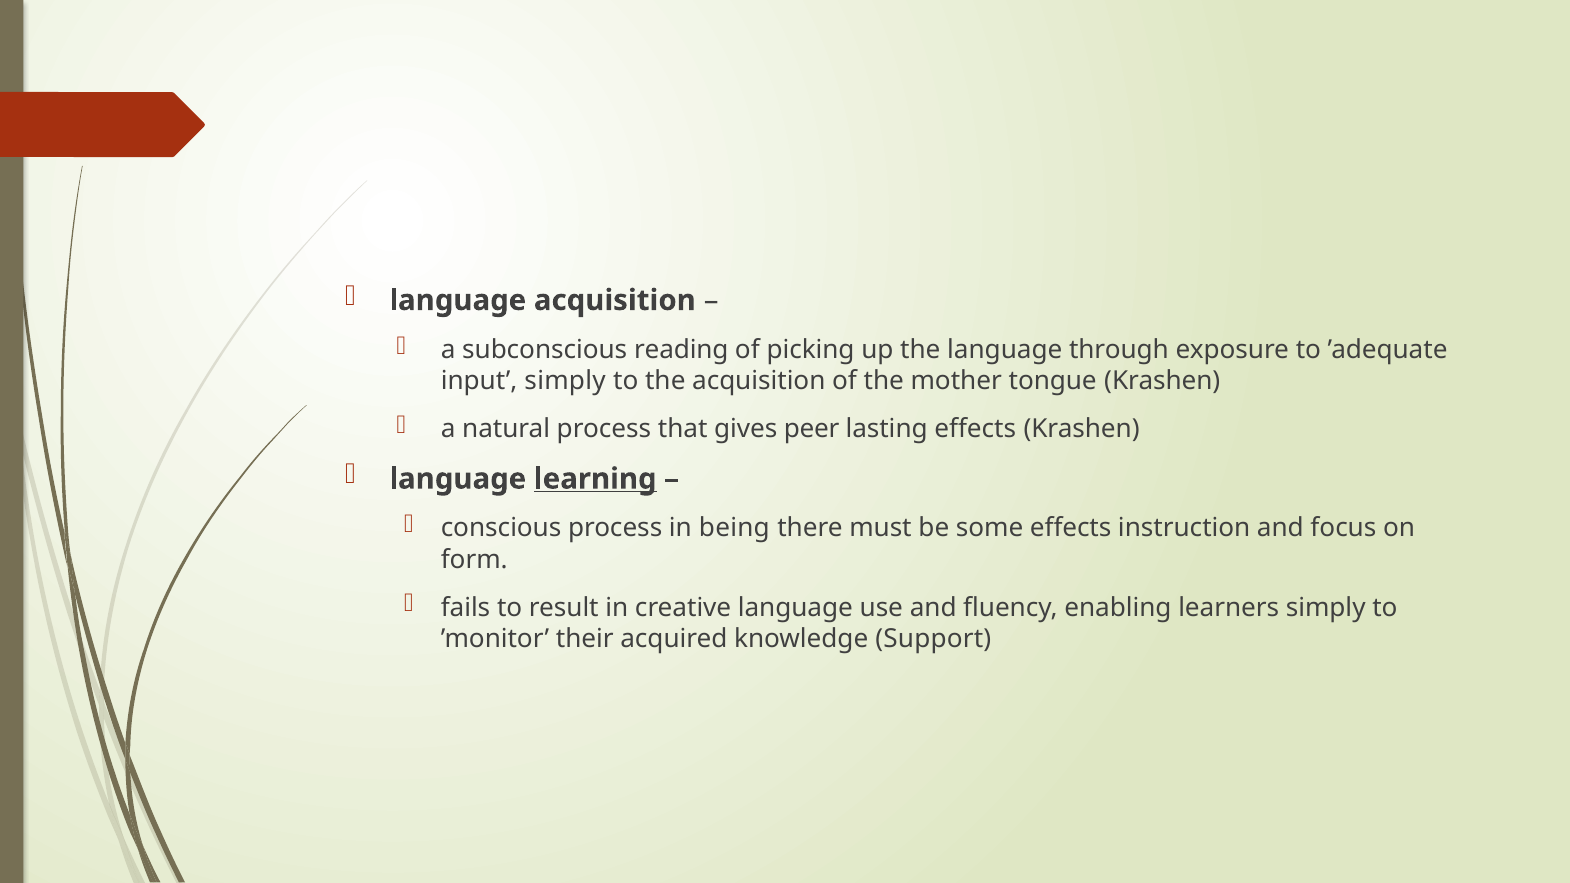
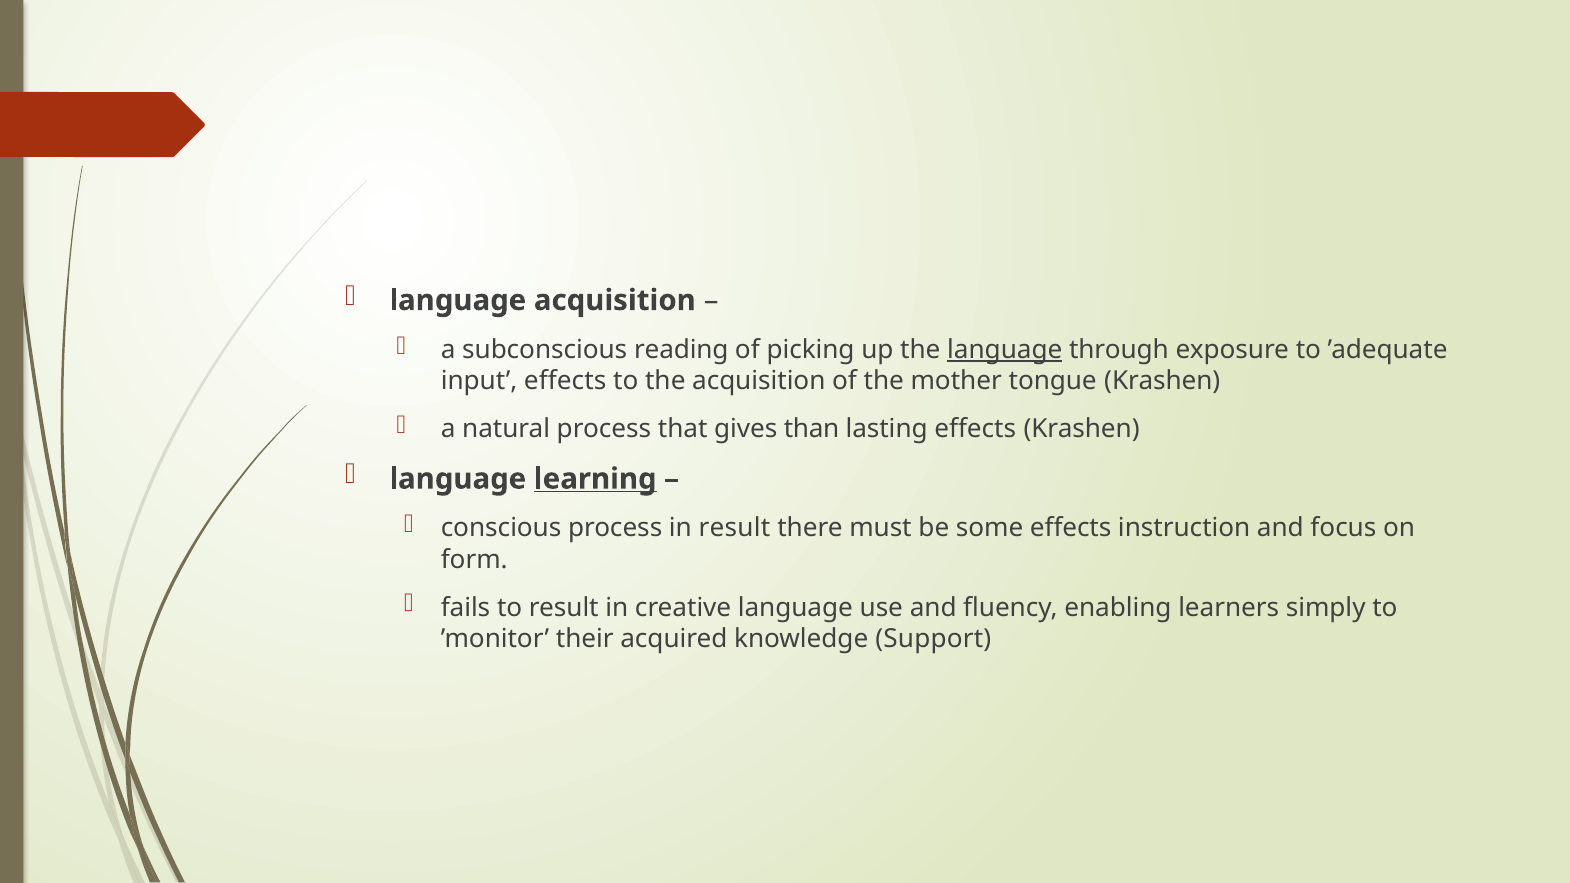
language underline: none -> present (1005, 350)
input simply: simply -> effects (565, 381)
peer: peer -> than (812, 429)
in being: being -> result (734, 528)
